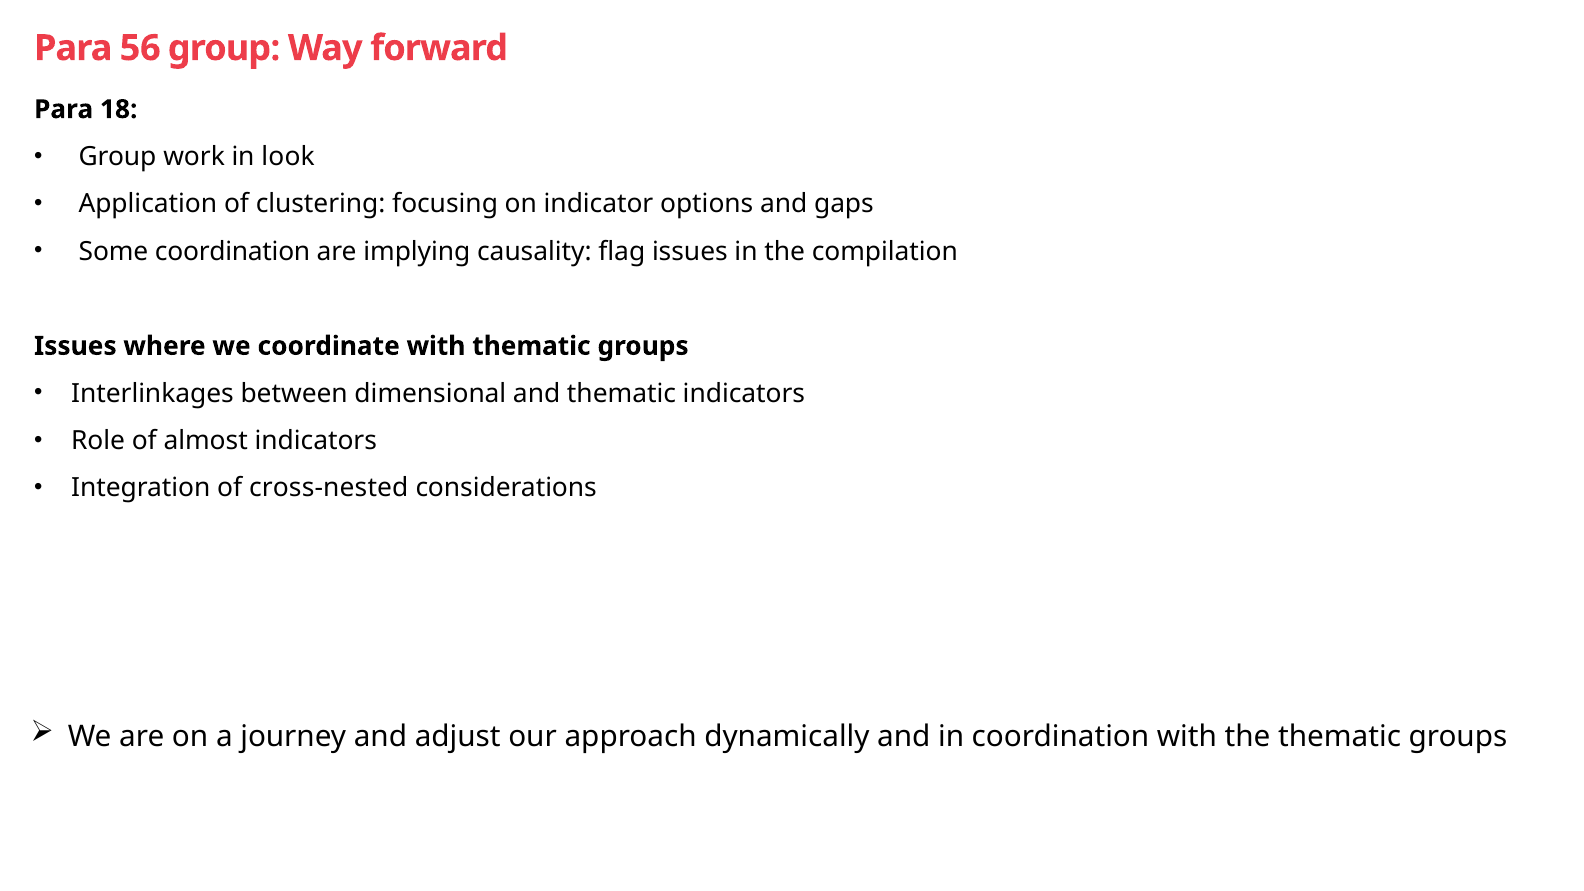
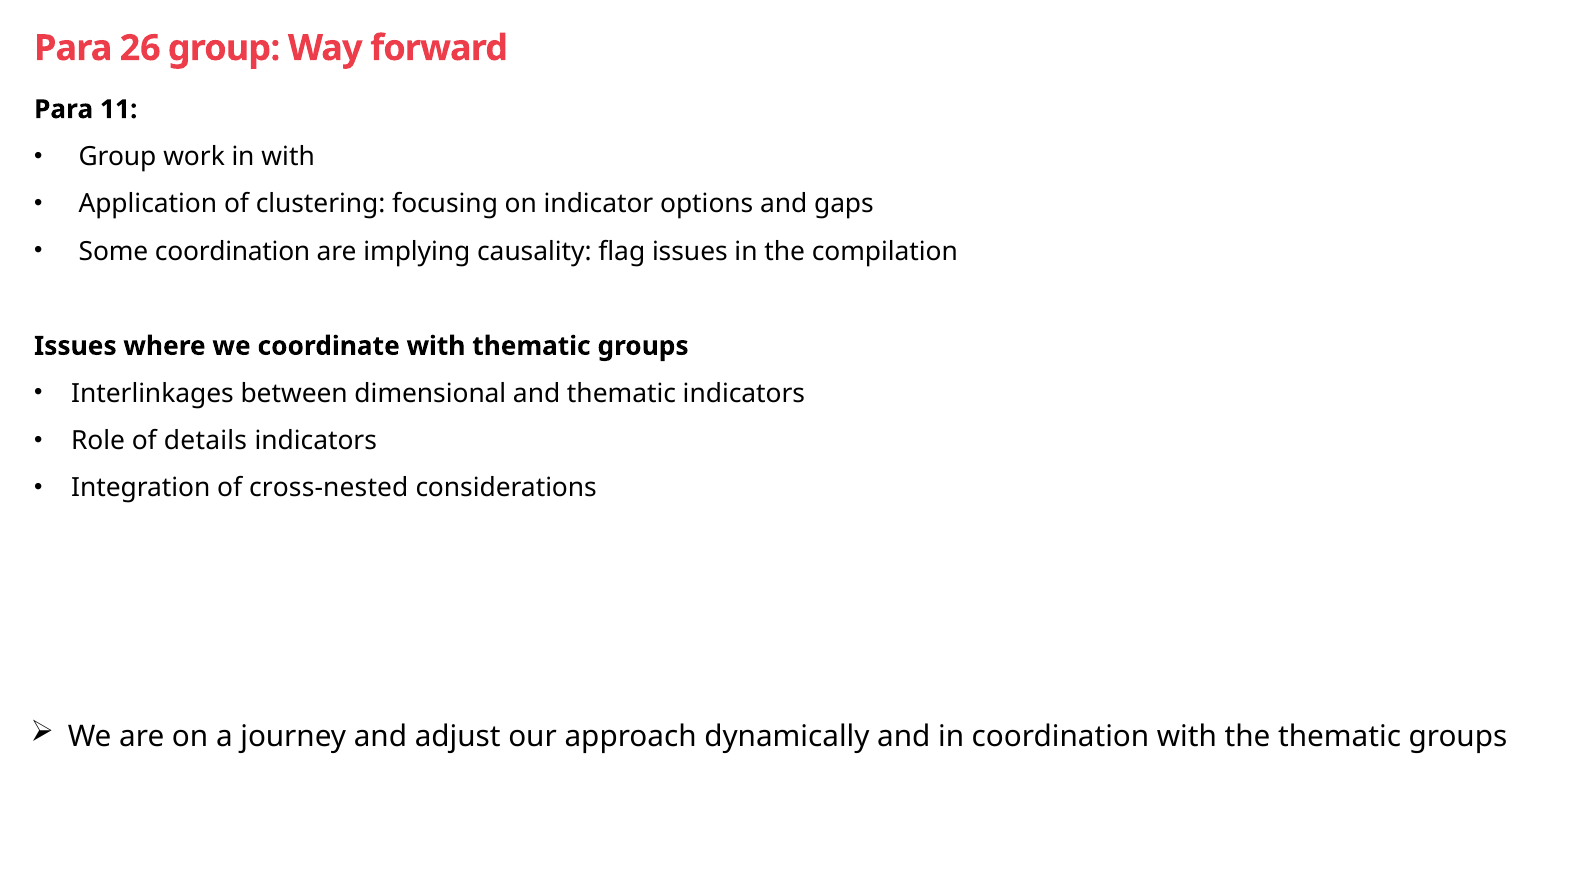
56: 56 -> 26 (140, 48)
18: 18 -> 11 (119, 109)
in look: look -> with (288, 157)
almost: almost -> details (206, 441)
